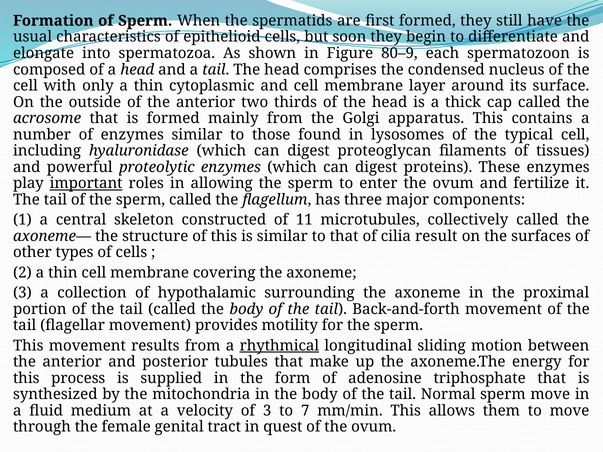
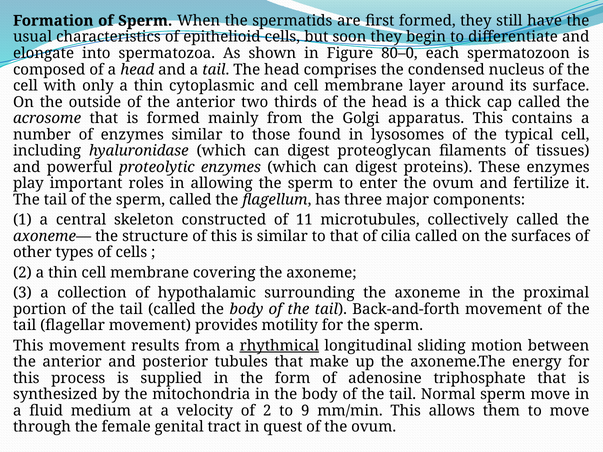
80–9: 80–9 -> 80–0 (399, 53)
important underline: present -> none (86, 184)
cilia result: result -> called (436, 236)
of 3: 3 -> 2 (267, 411)
7: 7 -> 9 (305, 411)
